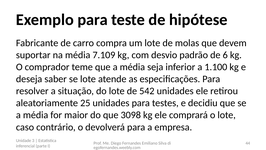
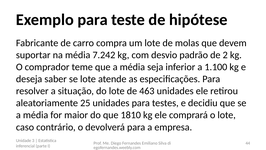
7.109: 7.109 -> 7.242 (104, 55)
6: 6 -> 2 (225, 55)
542: 542 -> 463 (147, 91)
3098: 3098 -> 1810 (131, 115)
